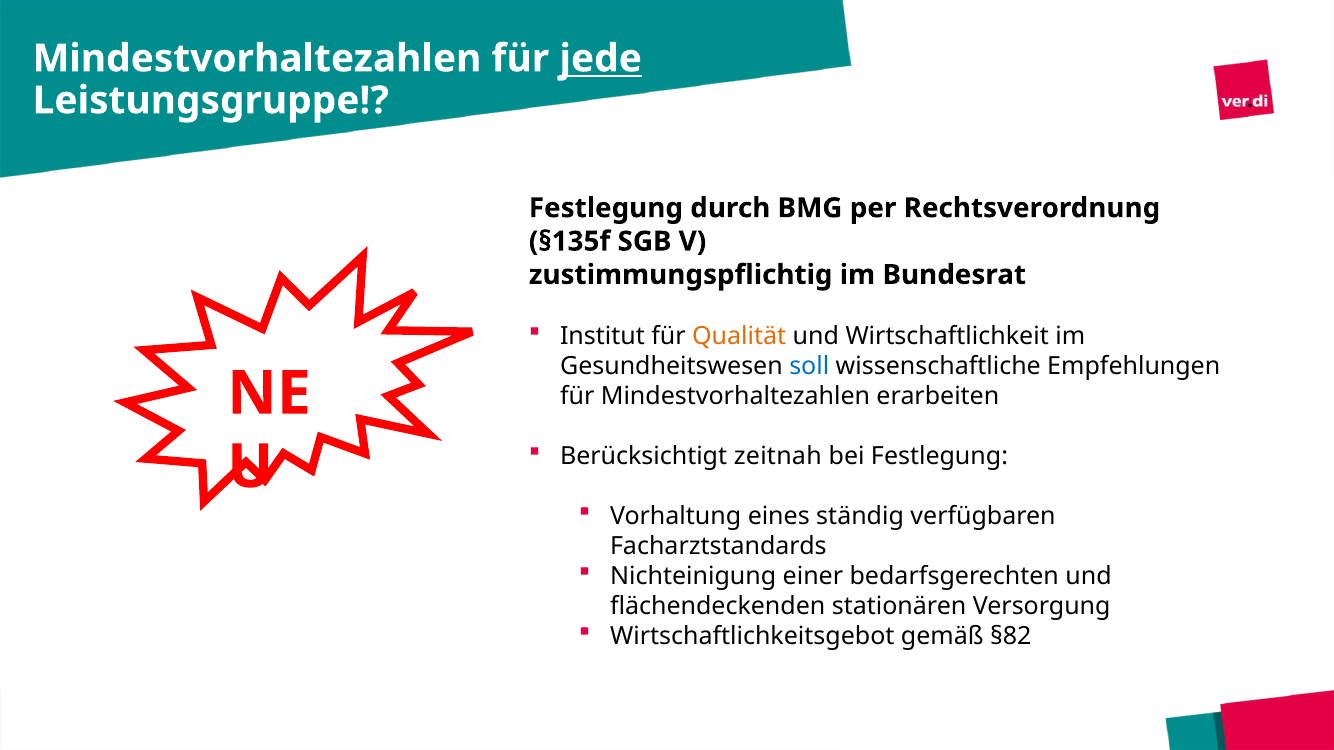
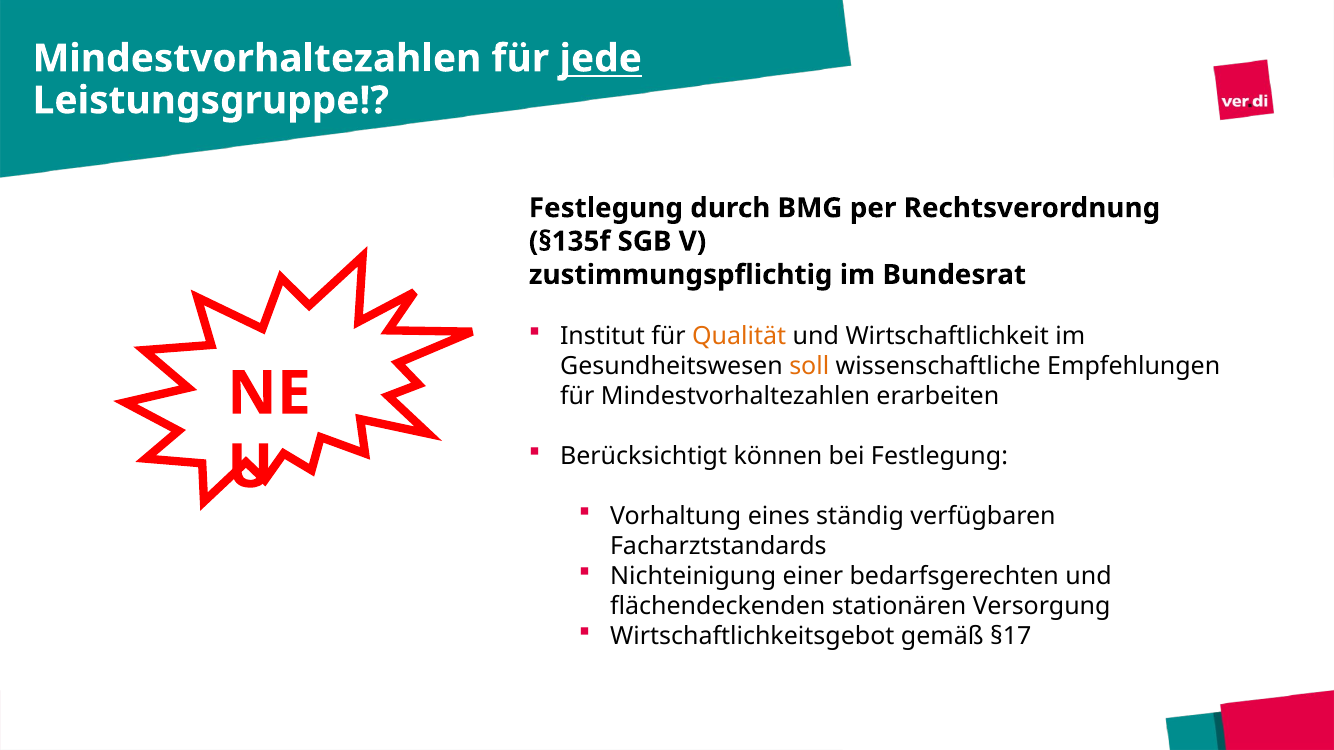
soll colour: blue -> orange (809, 366)
zeitnah: zeitnah -> können (778, 456)
§82: §82 -> §17 (1011, 637)
